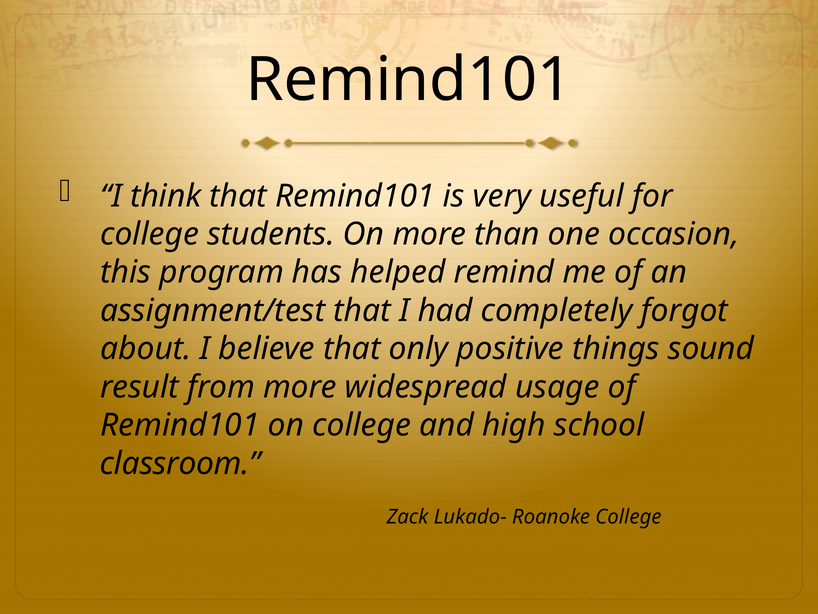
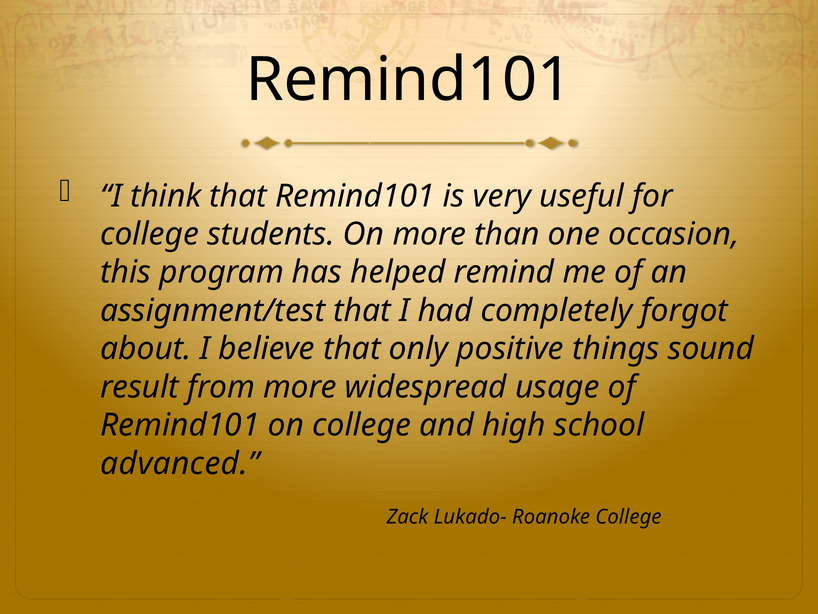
classroom: classroom -> advanced (180, 463)
